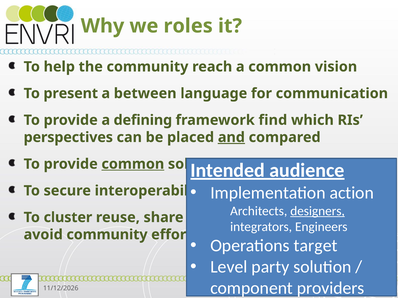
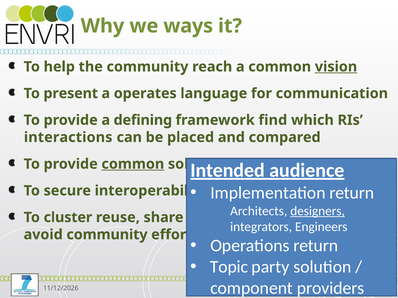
roles: roles -> ways (188, 26)
vision underline: none -> present (336, 67)
between: between -> operates (145, 94)
perspectives: perspectives -> interactions (68, 138)
and underline: present -> none (231, 138)
Implementation action: action -> return (352, 193)
Operations target: target -> return (316, 246)
Level: Level -> Topic (229, 267)
